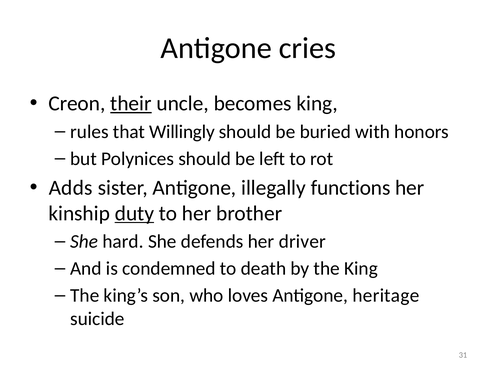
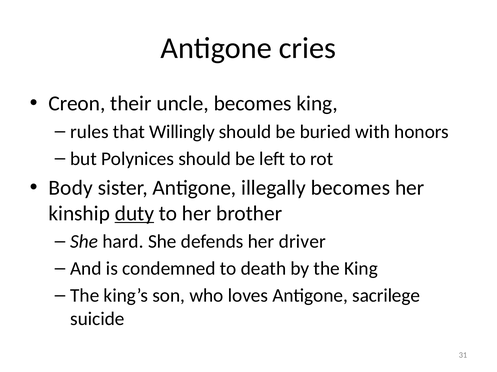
their underline: present -> none (131, 104)
Adds: Adds -> Body (71, 188)
illegally functions: functions -> becomes (350, 188)
heritage: heritage -> sacrilege (386, 296)
